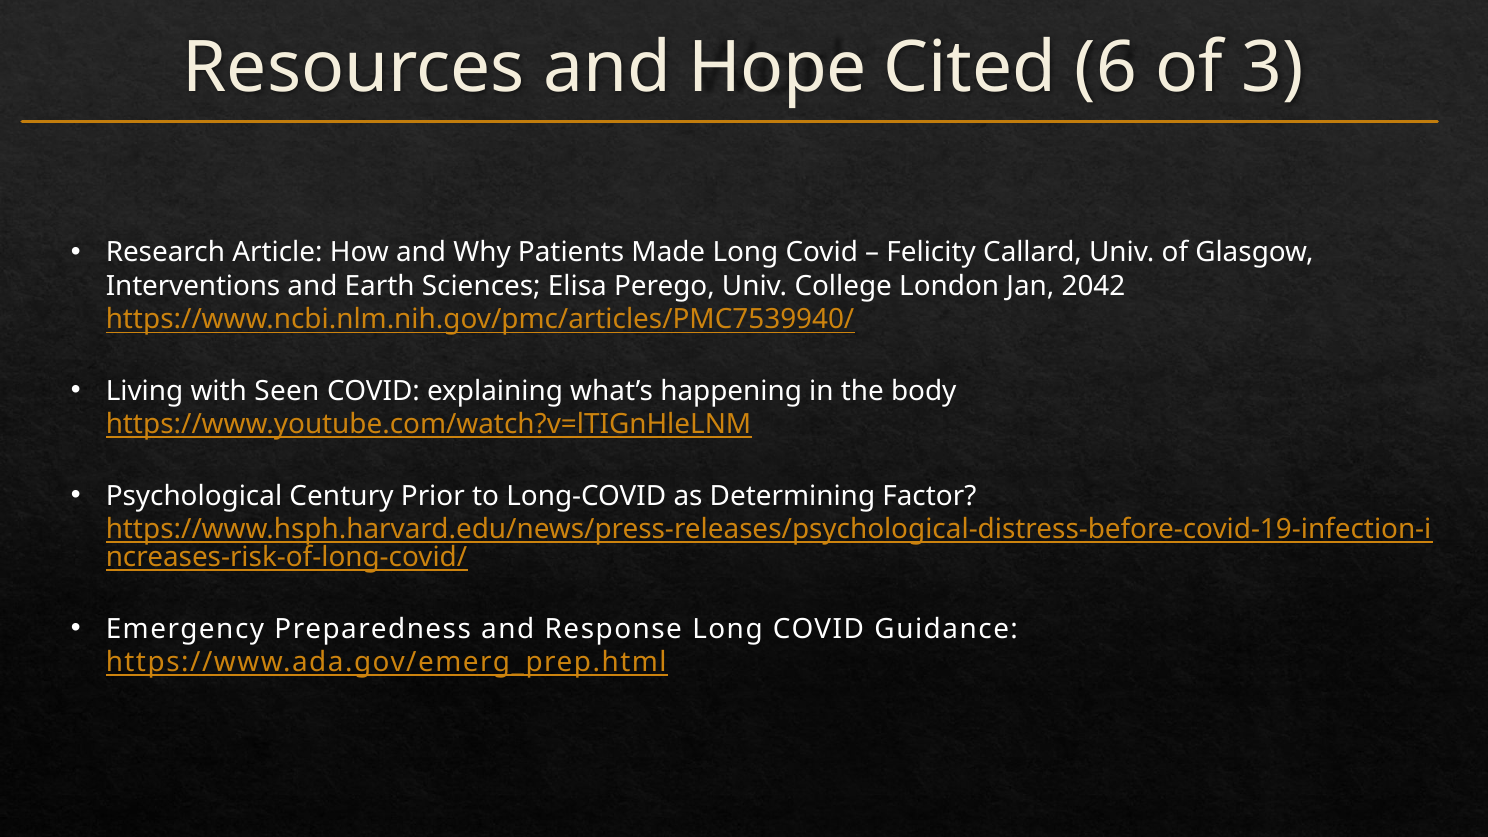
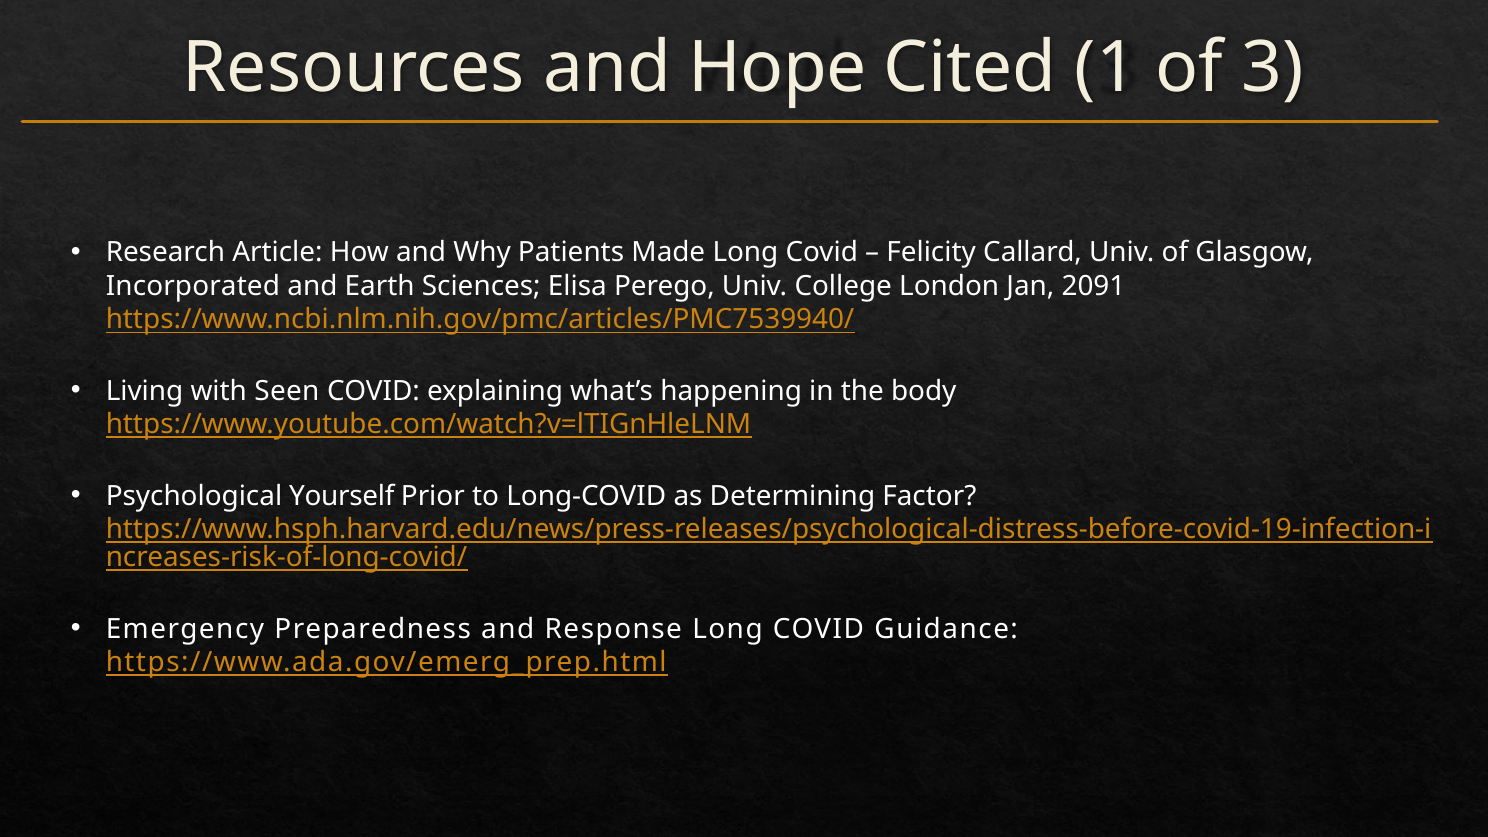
6: 6 -> 1 (1106, 68)
Interventions: Interventions -> Incorporated (193, 286)
2042: 2042 -> 2091 (1094, 286)
Century: Century -> Yourself (342, 496)
